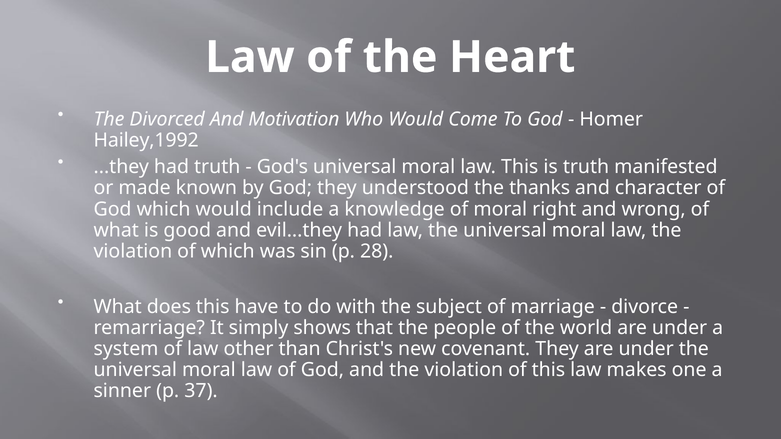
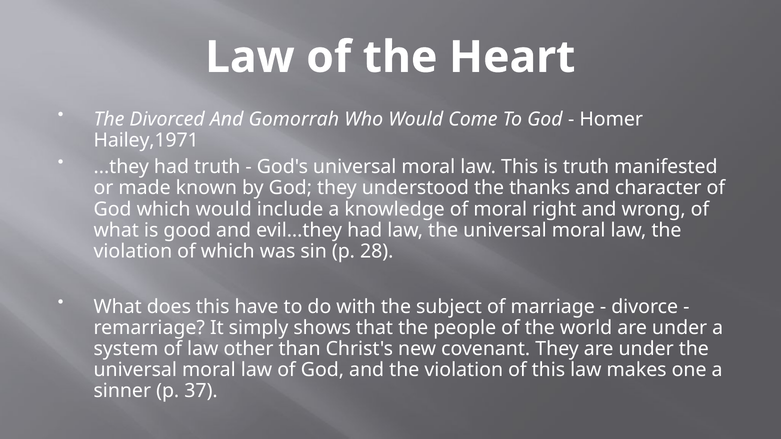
Motivation: Motivation -> Gomorrah (294, 119)
Hailey,1992: Hailey,1992 -> Hailey,1971 (146, 141)
